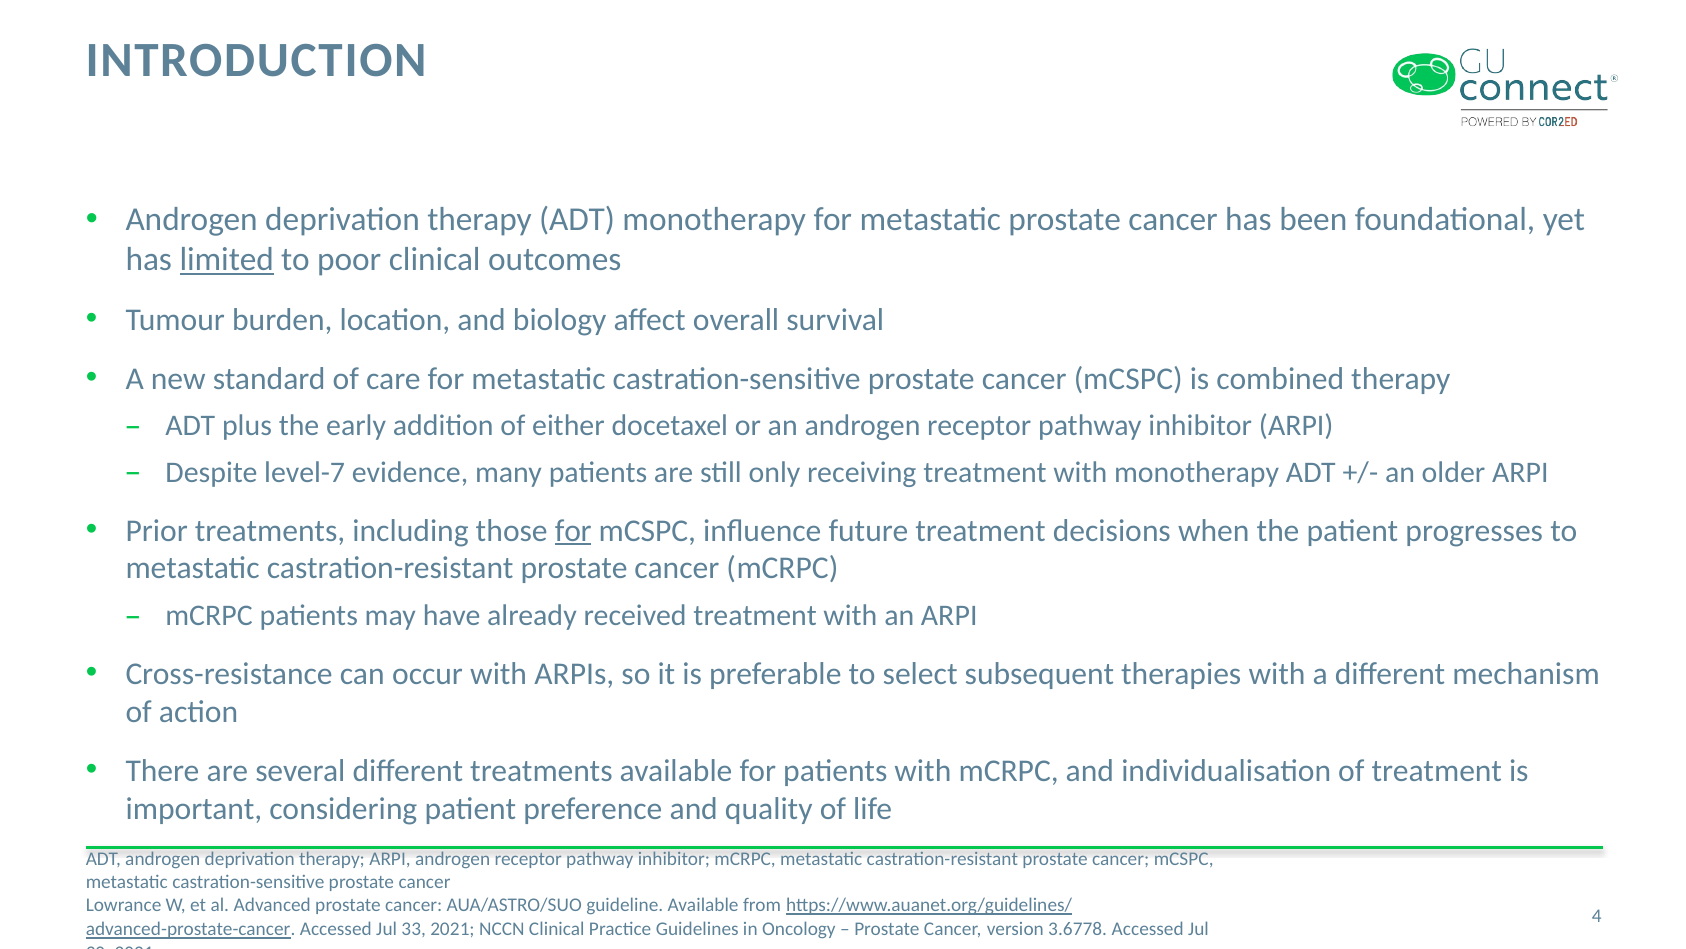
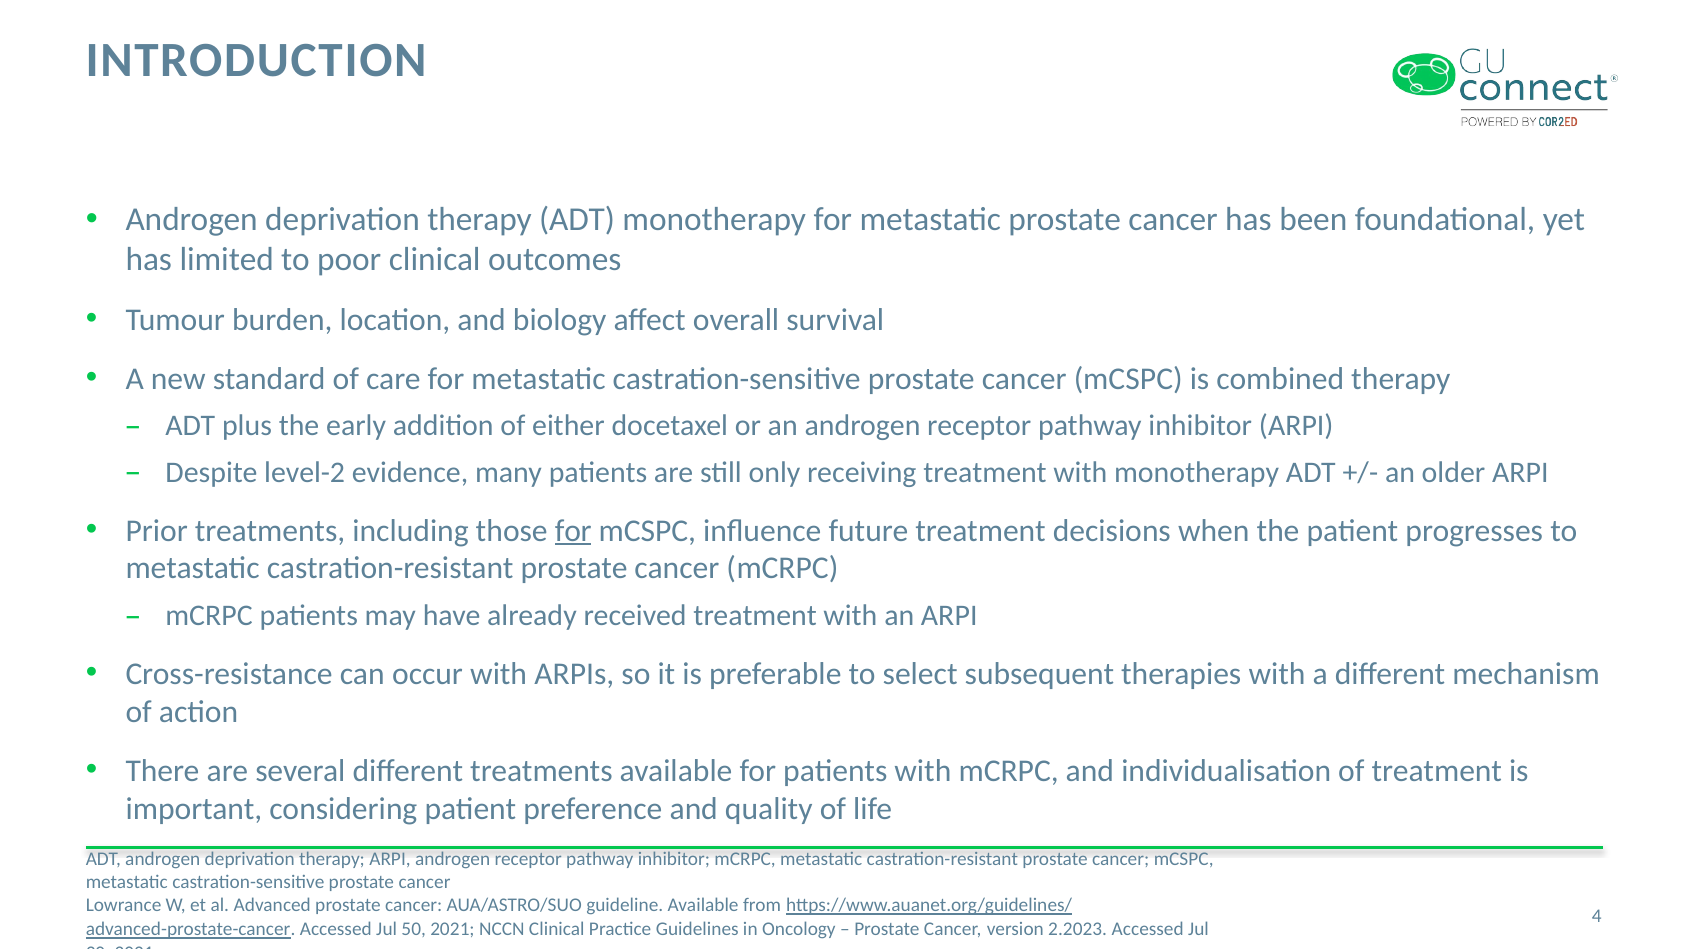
limited underline: present -> none (227, 260)
level-7: level-7 -> level-2 (305, 472)
33: 33 -> 50 (414, 929)
3.6778: 3.6778 -> 2.2023 (1078, 929)
